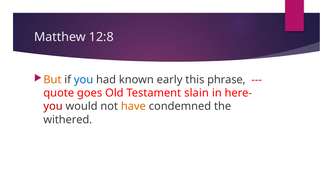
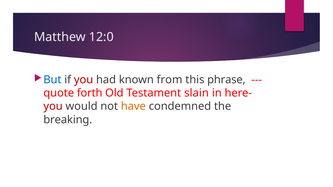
12:8: 12:8 -> 12:0 (101, 37)
But colour: orange -> blue (52, 80)
you colour: blue -> red (84, 80)
early: early -> from (170, 80)
goes: goes -> forth (90, 93)
withered: withered -> breaking (68, 120)
